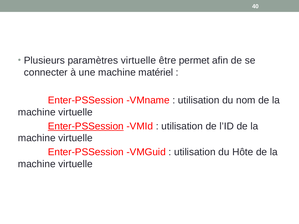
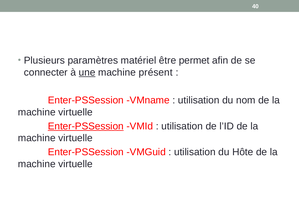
paramètres virtuelle: virtuelle -> matériel (139, 61)
une underline: none -> present (87, 72)
matériel: matériel -> présent (156, 72)
